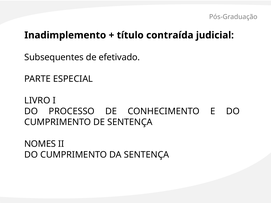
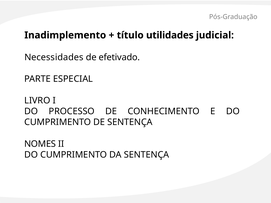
contraída: contraída -> utilidades (170, 35)
Subsequentes: Subsequentes -> Necessidades (54, 57)
